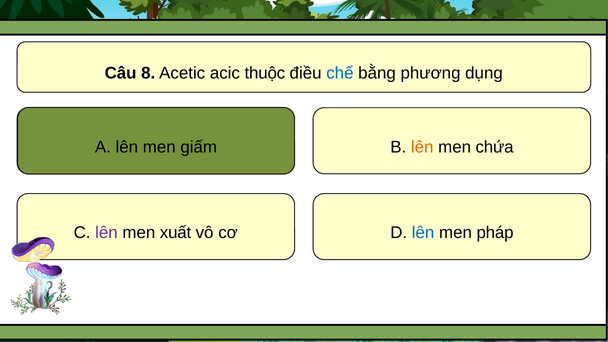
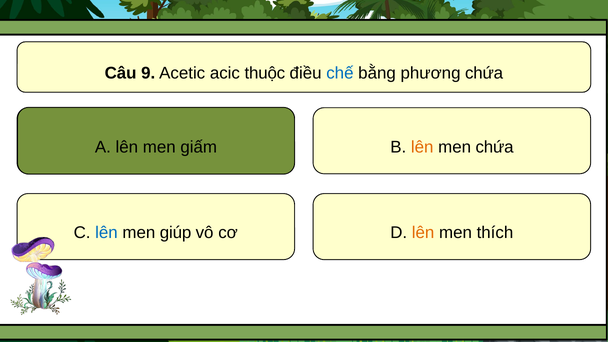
8: 8 -> 9 (148, 73)
phương dụng: dụng -> chứa (484, 73)
lên colour: purple -> blue (106, 233)
xuất: xuất -> giúp (176, 233)
lên colour: blue -> orange (423, 233)
pháp: pháp -> thích (495, 233)
